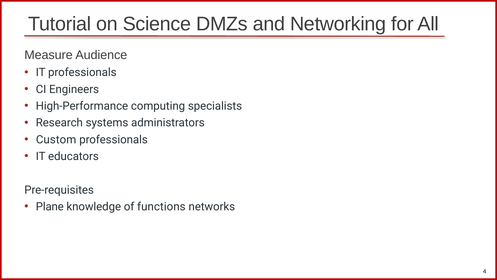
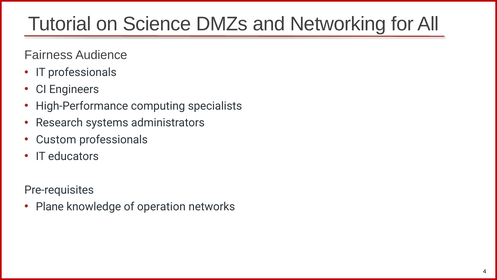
Measure: Measure -> Fairness (48, 55)
functions: functions -> operation (161, 206)
